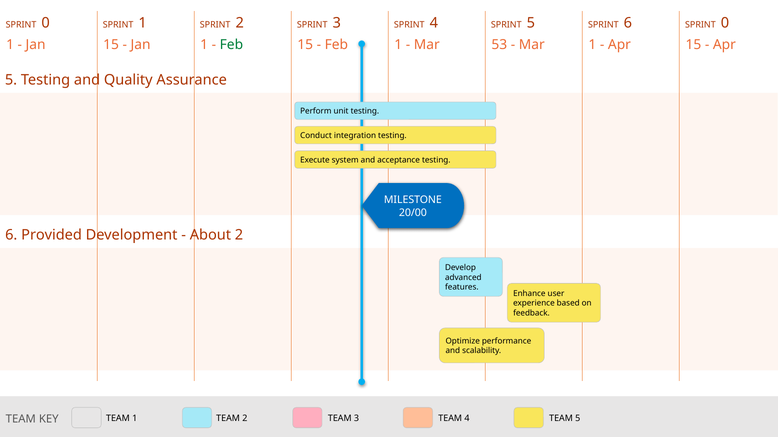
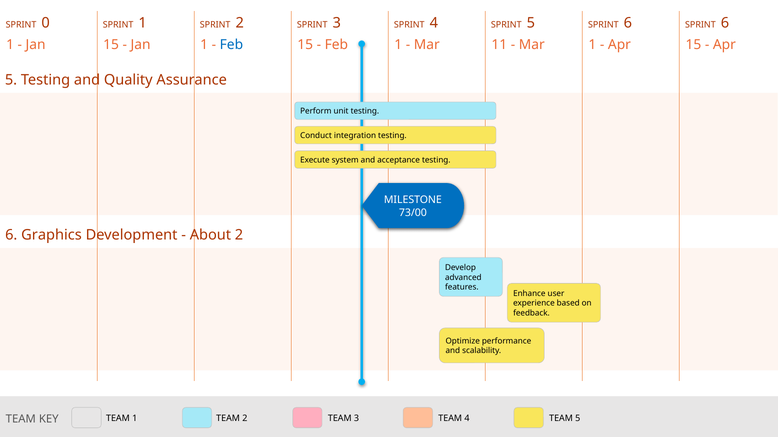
6 SPRINT 0: 0 -> 6 (725, 23)
Feb colour: green -> blue (231, 45)
53: 53 -> 11 (499, 45)
20/00: 20/00 -> 73/00 (413, 213)
Provided: Provided -> Graphics (52, 235)
